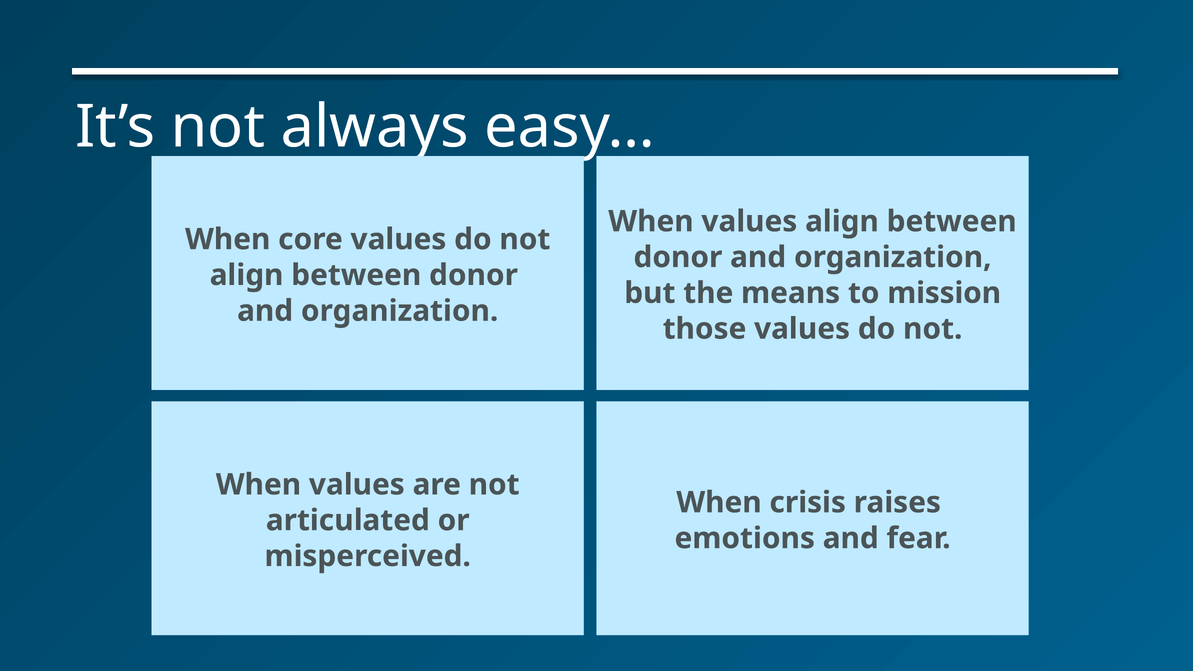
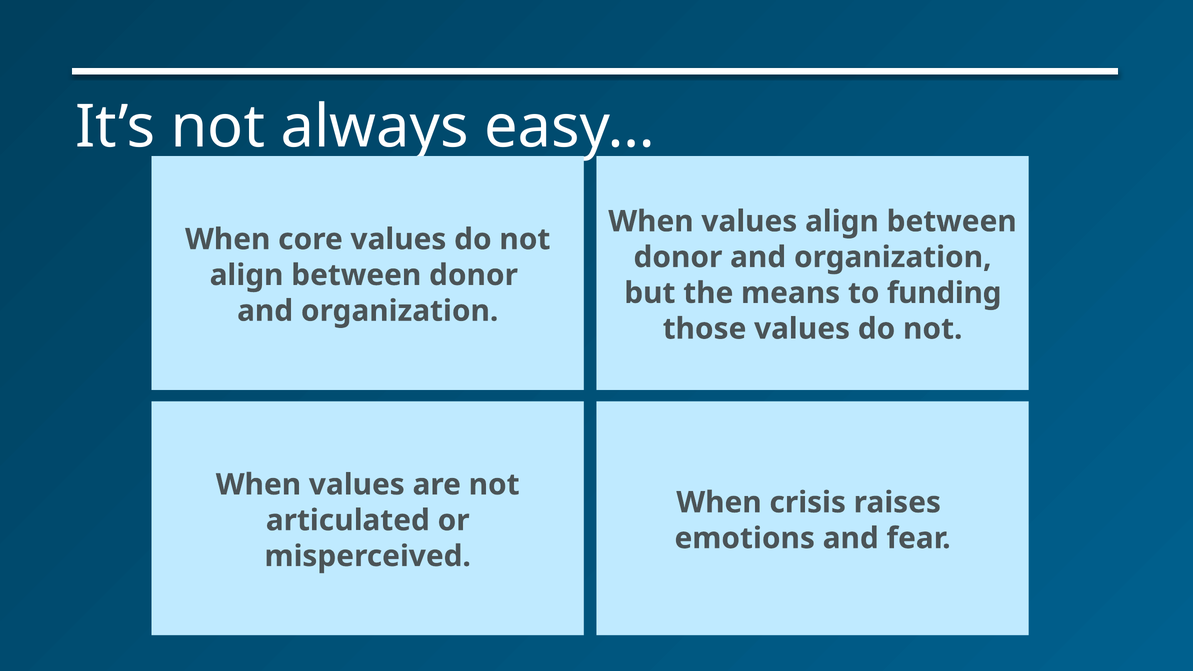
mission: mission -> funding (944, 293)
